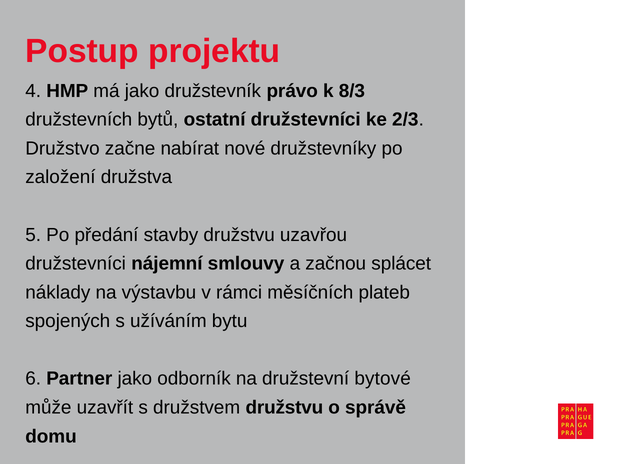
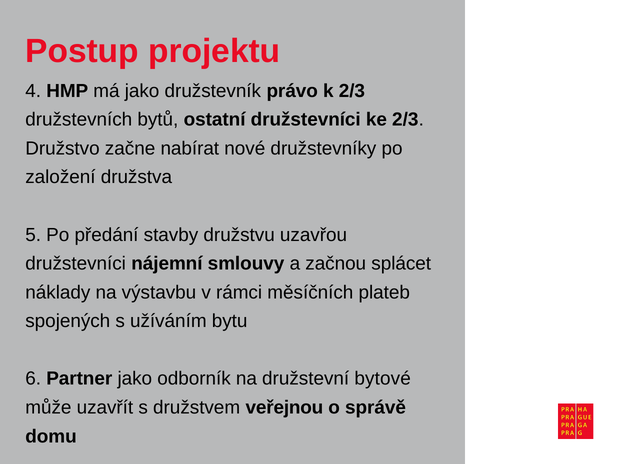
k 8/3: 8/3 -> 2/3 (352, 91)
družstvem družstvu: družstvu -> veřejnou (284, 408)
